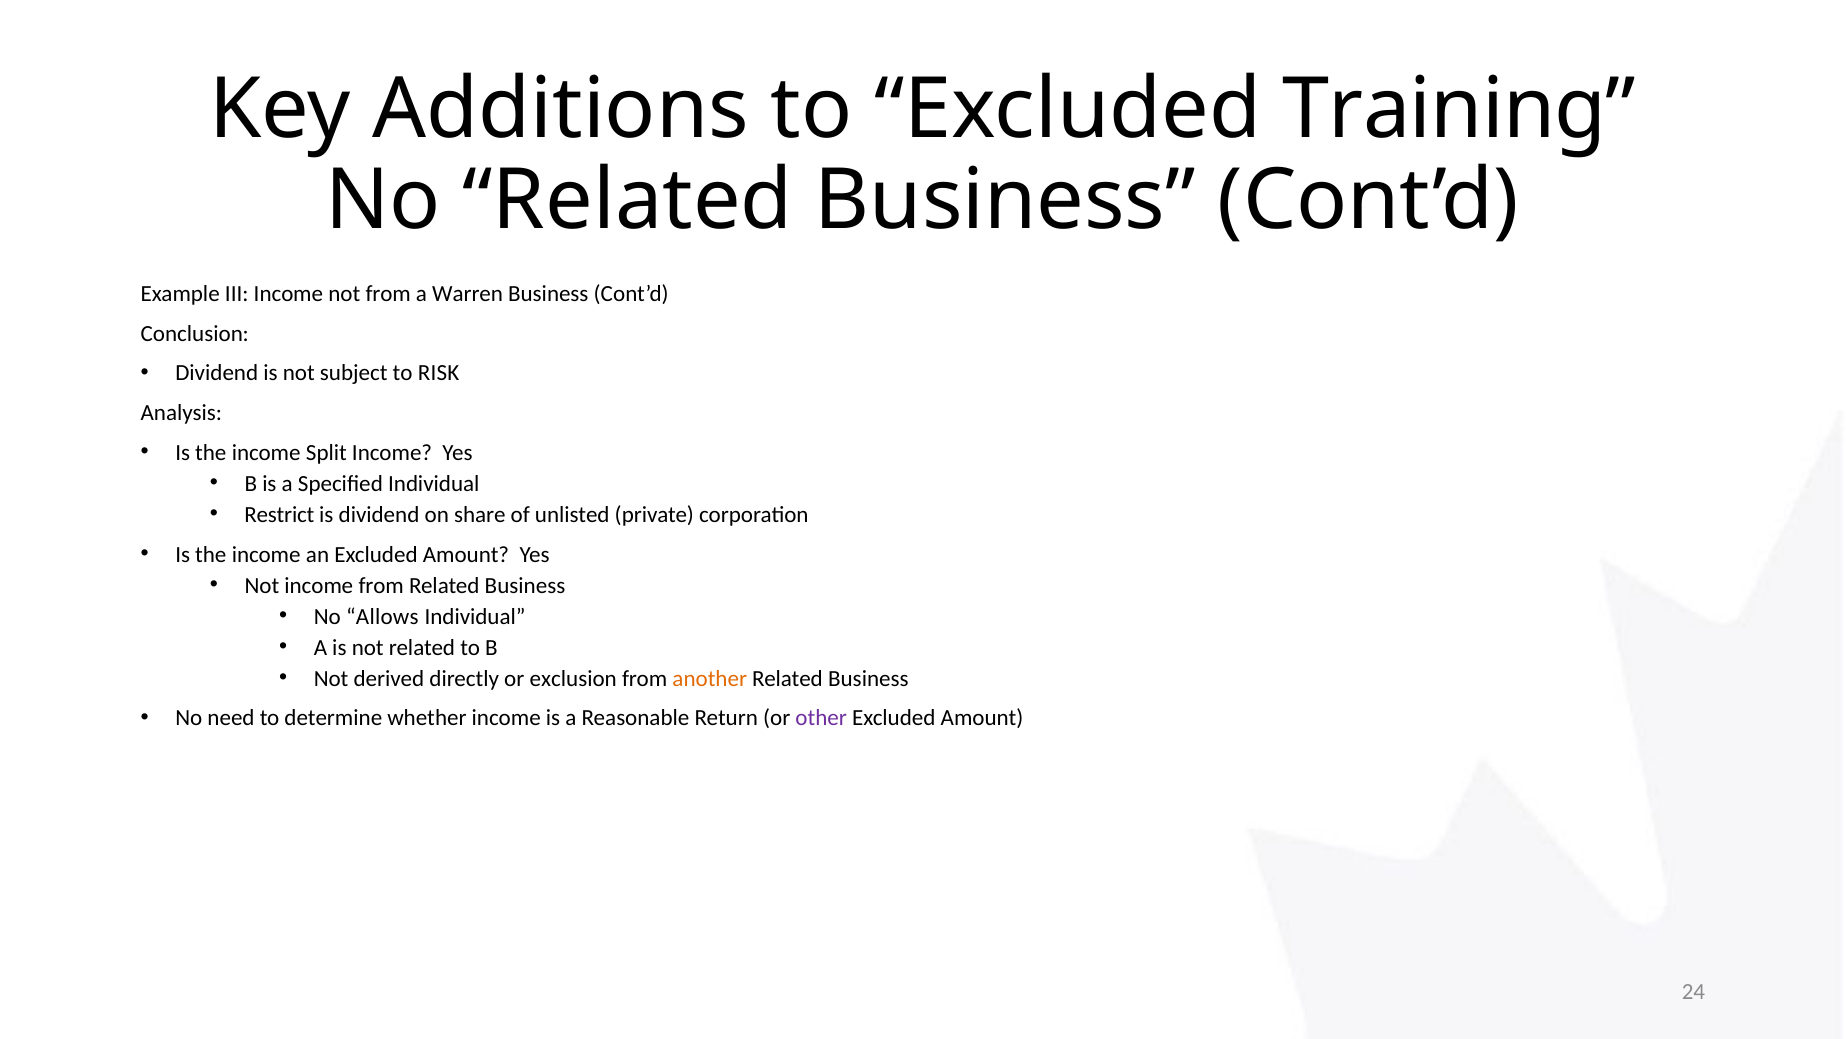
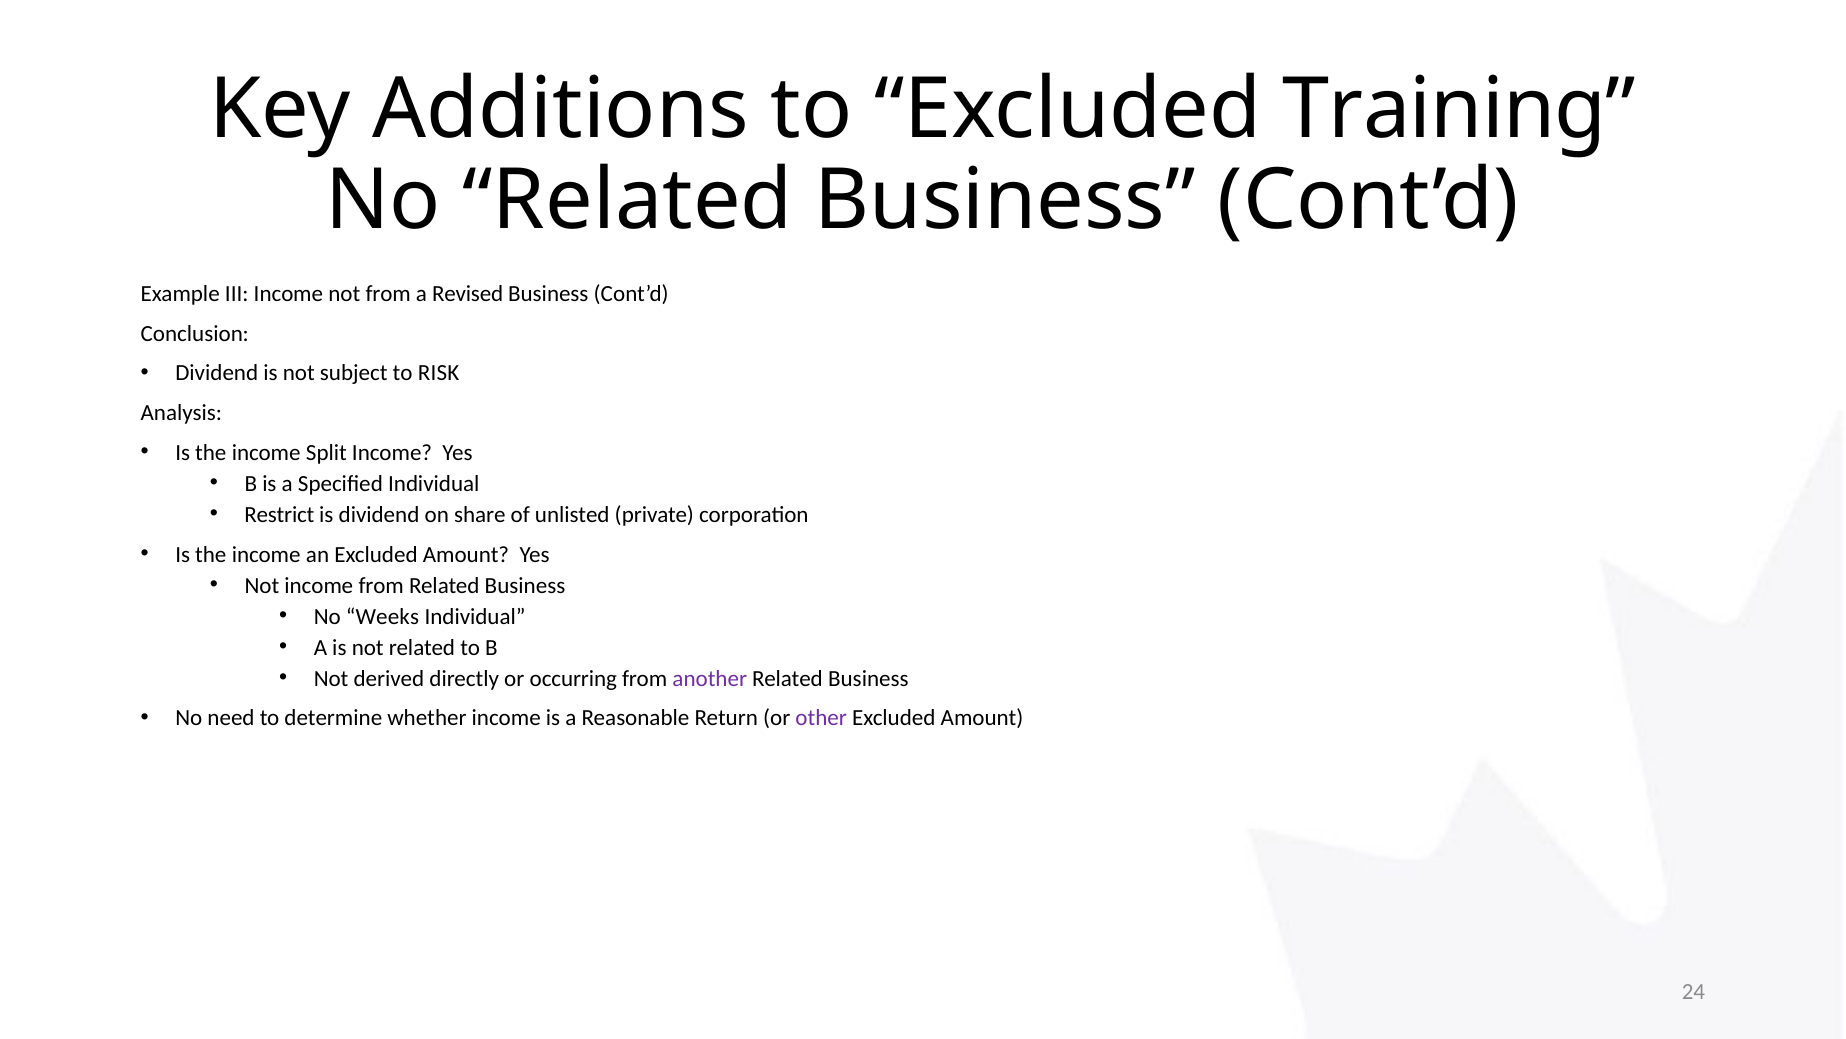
Warren: Warren -> Revised (468, 294)
Allows: Allows -> Weeks (382, 616)
exclusion: exclusion -> occurring (573, 678)
another colour: orange -> purple (710, 678)
